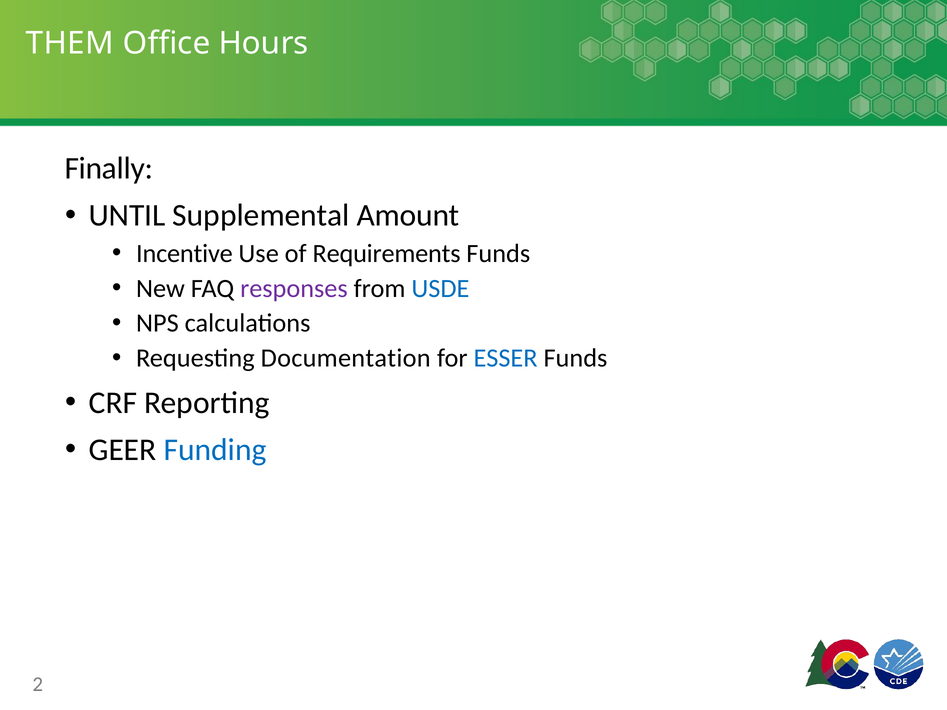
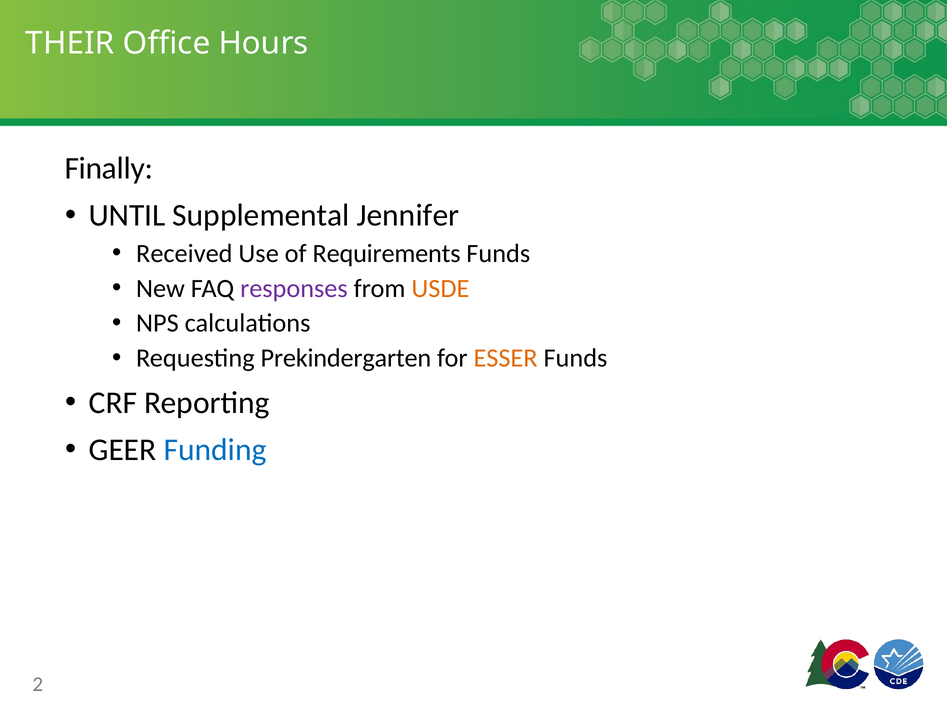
THEM: THEM -> THEIR (70, 43)
Amount: Amount -> Jennifer (408, 216)
Incentive: Incentive -> Received (184, 253)
USDE colour: blue -> orange (440, 288)
Documentation: Documentation -> Prekindergarten (346, 358)
ESSER colour: blue -> orange (506, 358)
